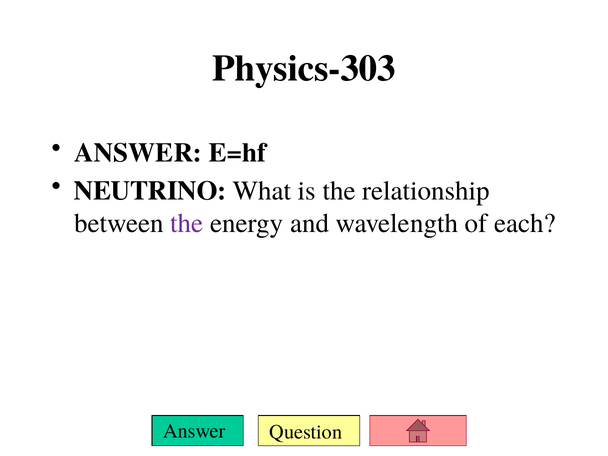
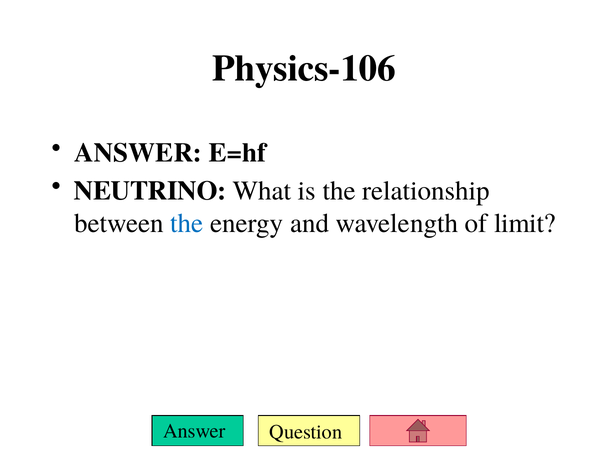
Physics-303: Physics-303 -> Physics-106 (304, 68)
the colour: purple -> blue (187, 223)
each: each -> limit (525, 223)
